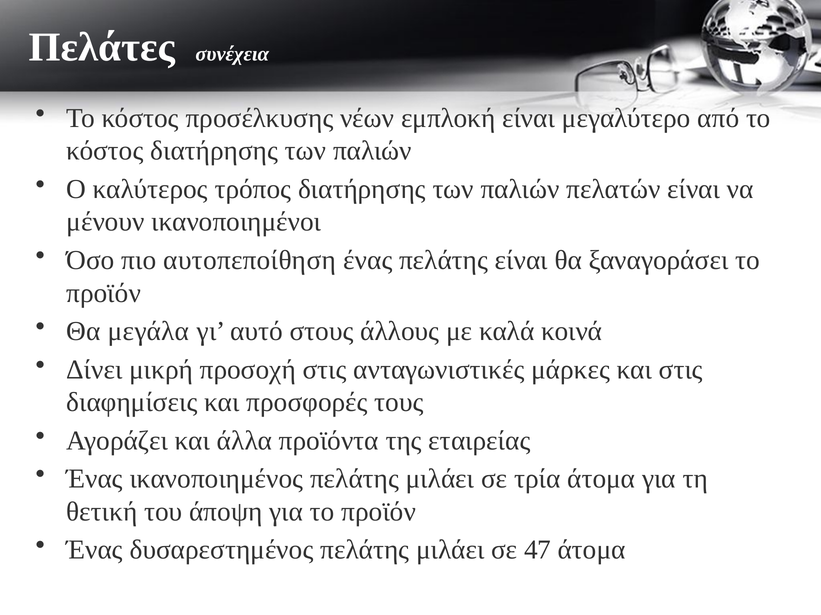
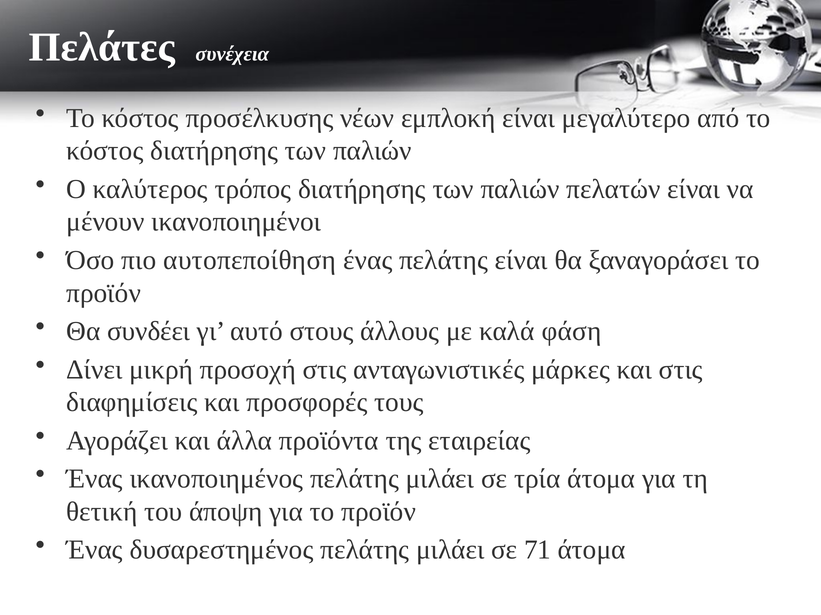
μεγάλα: μεγάλα -> συνδέει (149, 332)
κοινά: κοινά -> φάση (572, 332)
47: 47 -> 71 (538, 551)
